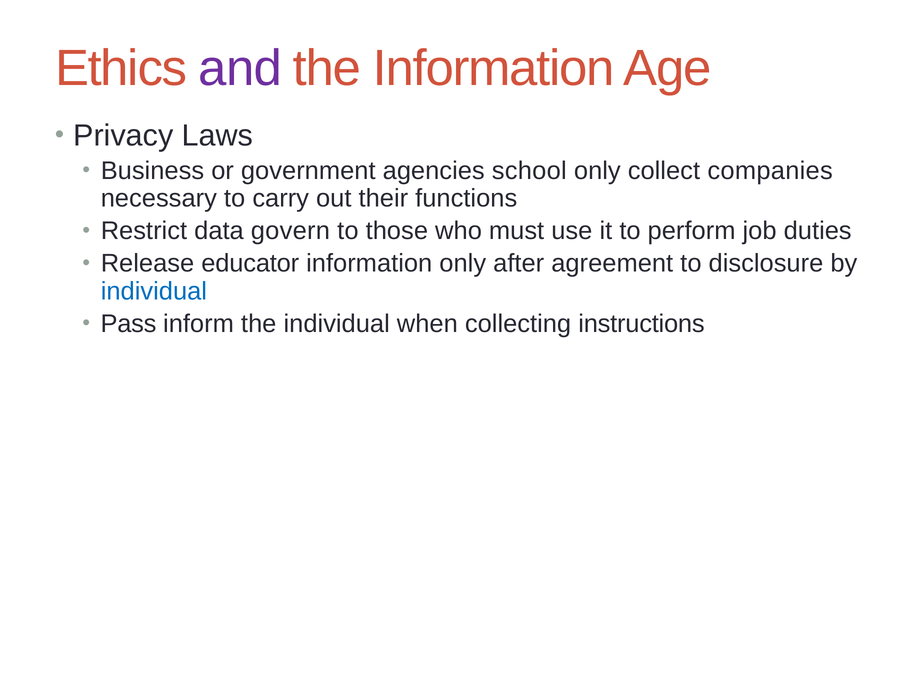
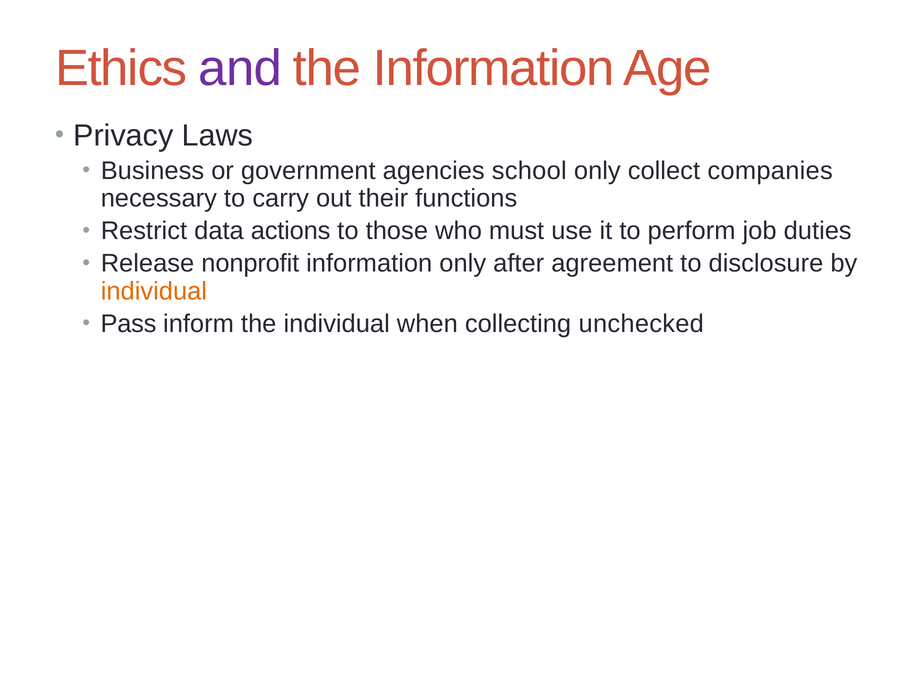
govern: govern -> actions (291, 231)
educator: educator -> nonprofit (250, 263)
individual colour: blue -> orange (154, 291)
instructions: instructions -> unchecked (641, 324)
